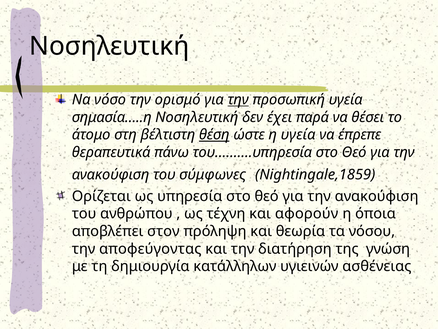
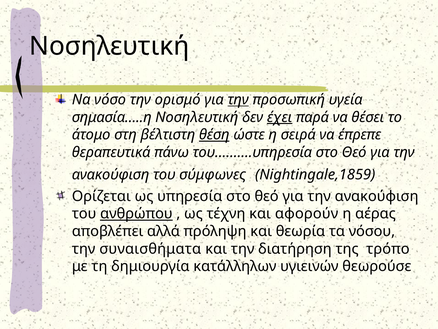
έχει underline: none -> present (280, 117)
η υγεία: υγεία -> σειρά (298, 135)
ανθρώπου underline: none -> present (136, 213)
όποια: όποια -> αέρας (375, 213)
στον: στον -> αλλά (163, 231)
αποφεύγοντας: αποφεύγοντας -> συναισθήματα (150, 248)
γνώση: γνώση -> τρόπο (388, 248)
ασθένειας: ασθένειας -> θεωρούσε (377, 266)
